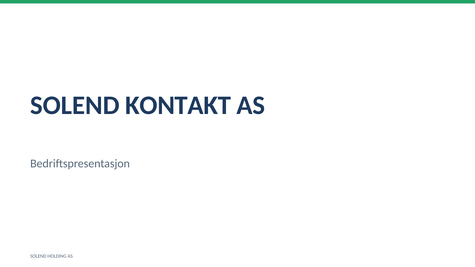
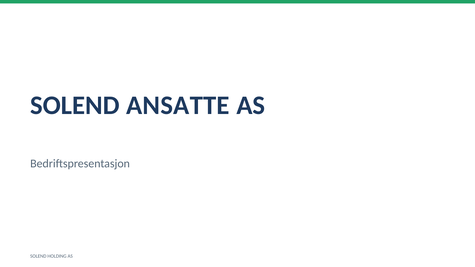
KONTAKT: KONTAKT -> ANSATTE (178, 105)
